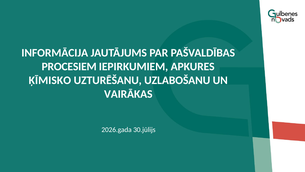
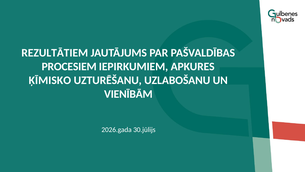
INFORMĀCIJA: INFORMĀCIJA -> REZULTĀTIEM (55, 53)
VAIRĀKAS: VAIRĀKAS -> VIENĪBĀM (128, 94)
